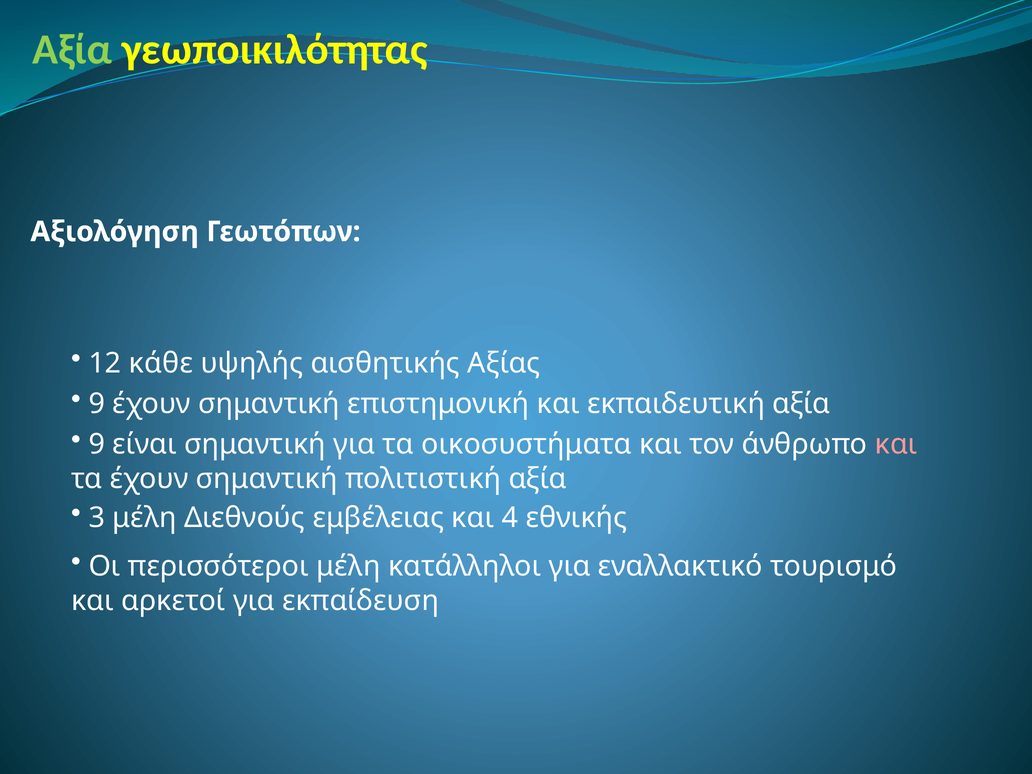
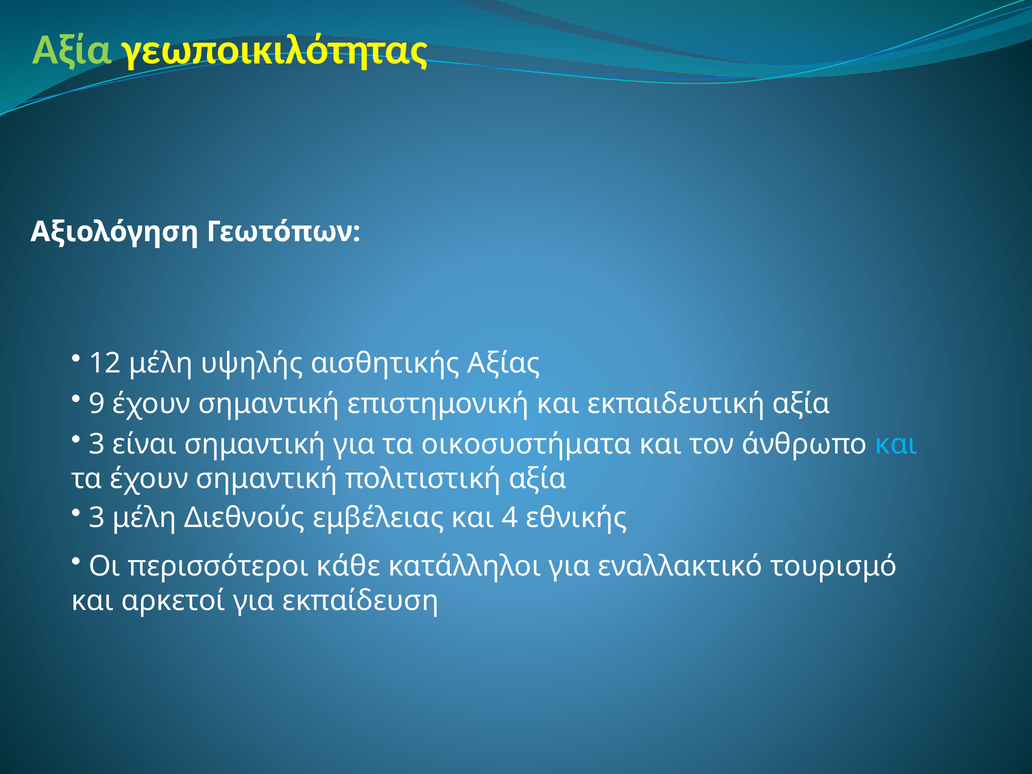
12 κάθε: κάθε -> μέλη (161, 363)
9: 9 -> 3 (97, 444)
και colour: pink -> light blue (896, 444)
περισσότεροι μέλη: μέλη -> κάθε (348, 566)
